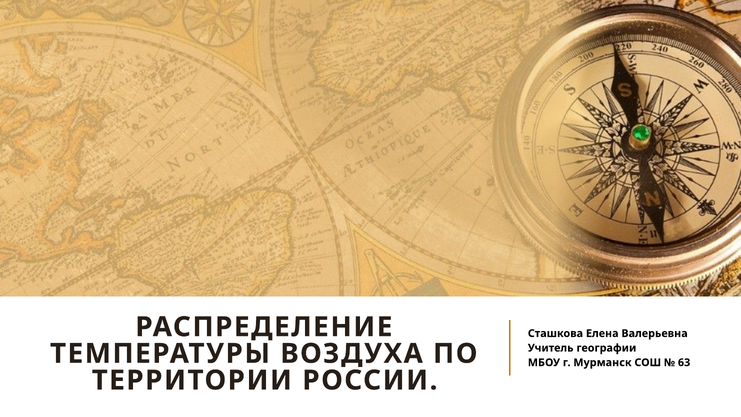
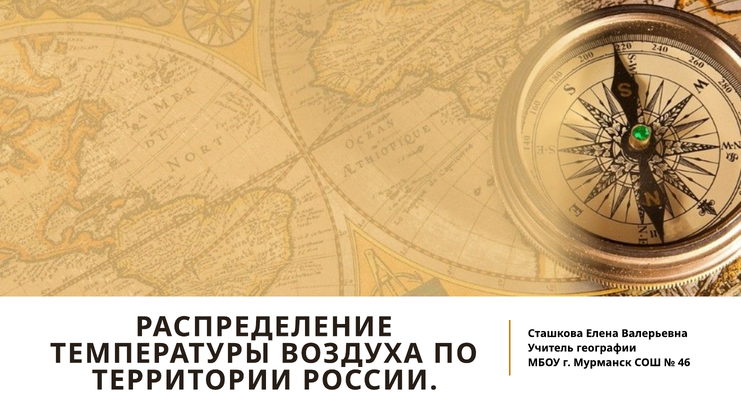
63: 63 -> 46 (684, 362)
